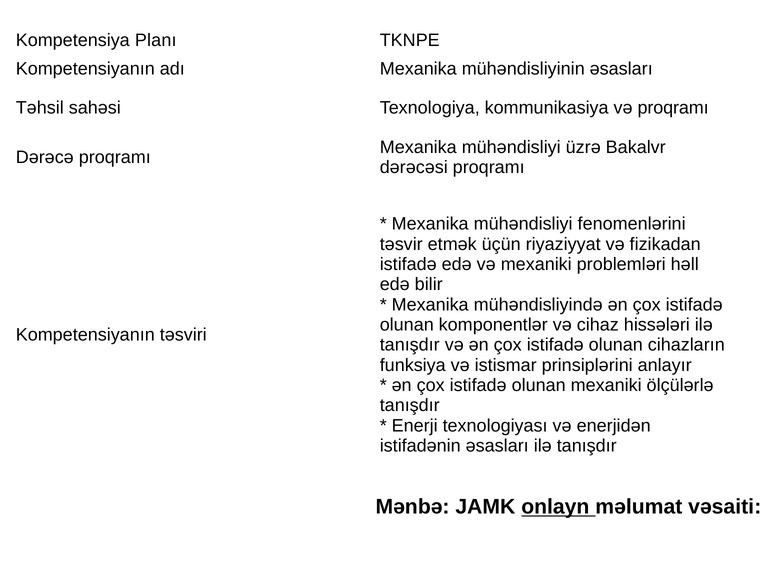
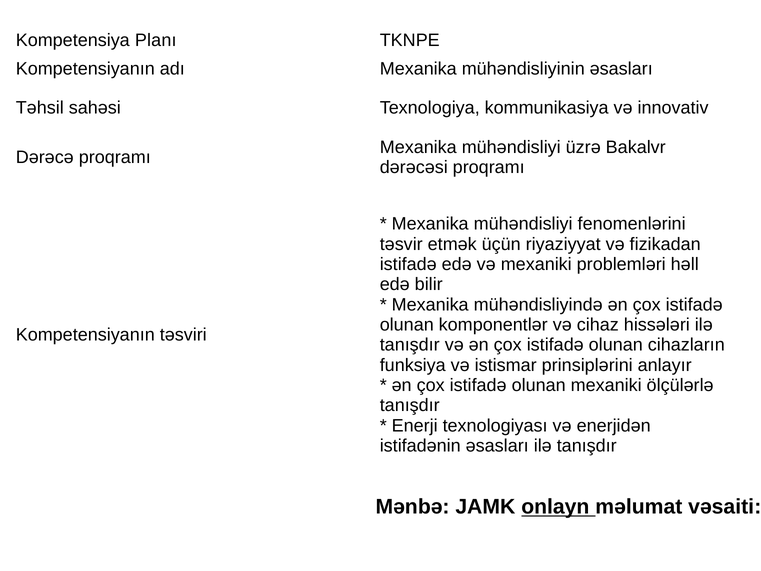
və proqramı: proqramı -> innovativ (673, 108)
